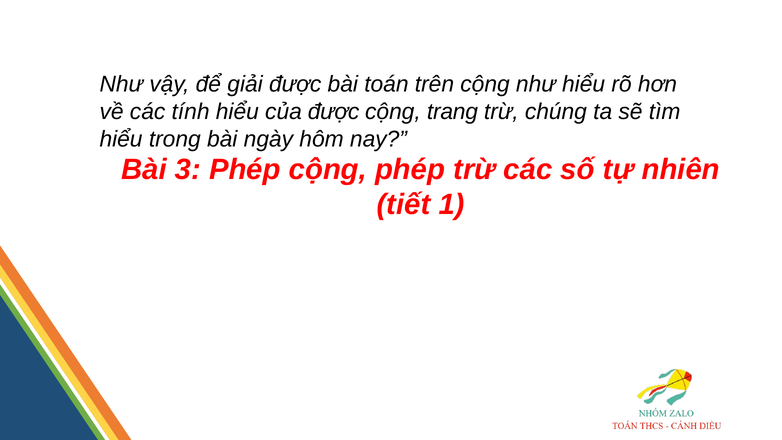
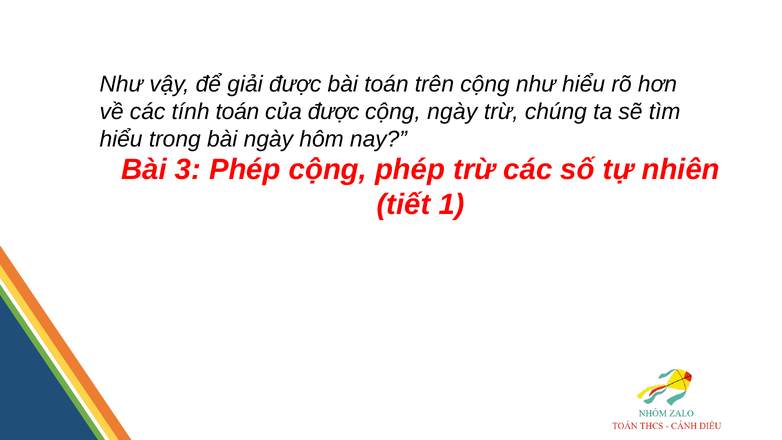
tính hiểu: hiểu -> toán (237, 112)
cộng trang: trang -> ngày (452, 112)
